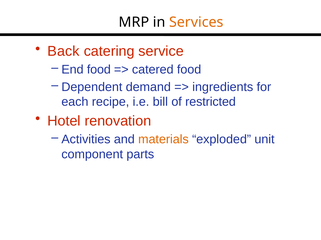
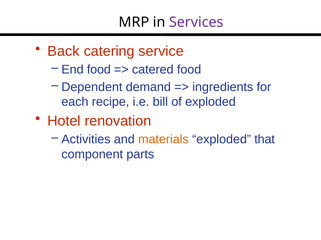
Services colour: orange -> purple (196, 22)
of restricted: restricted -> exploded (210, 102)
unit: unit -> that (265, 140)
